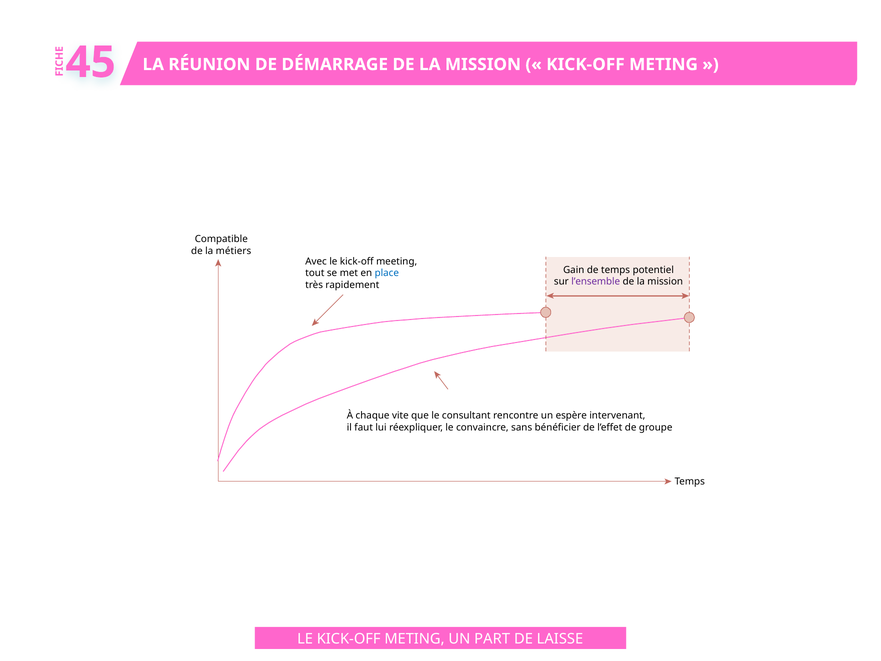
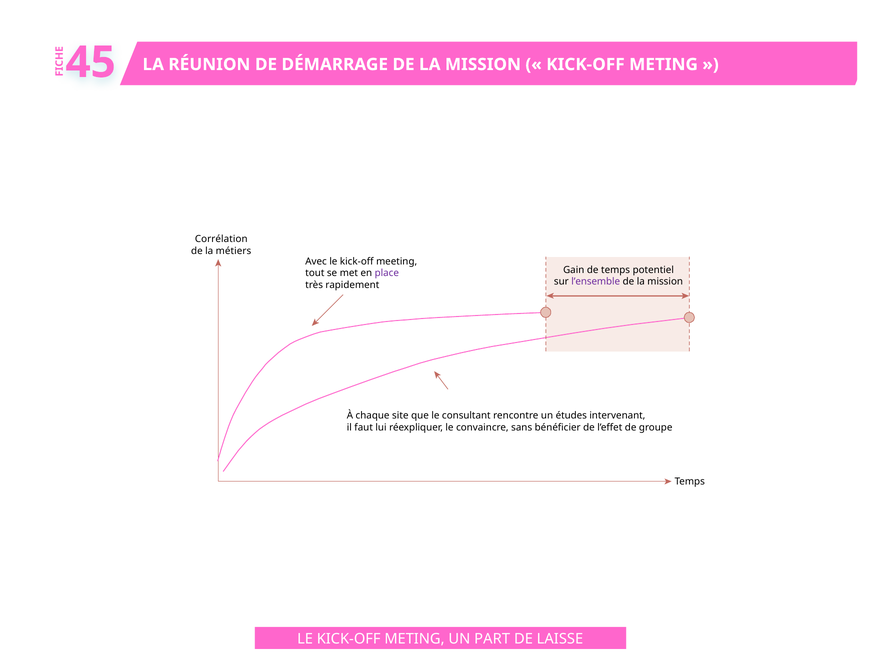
Compatible: Compatible -> Corrélation (221, 239)
place colour: blue -> purple (387, 273)
vite: vite -> site (400, 416)
espère: espère -> études (571, 416)
